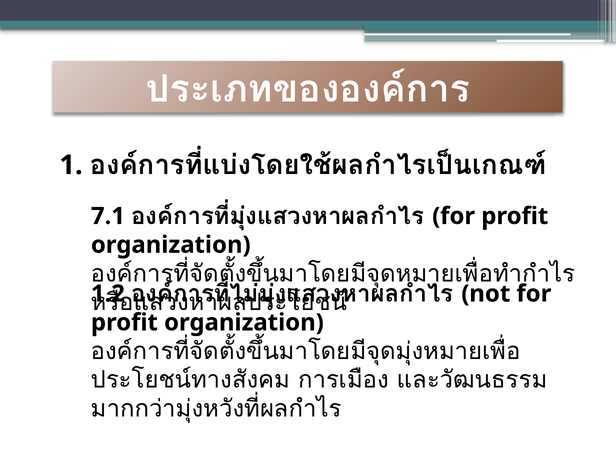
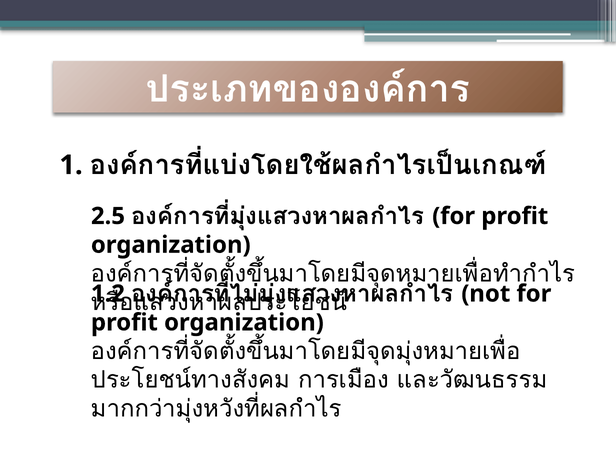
7.1: 7.1 -> 2.5 (108, 216)
